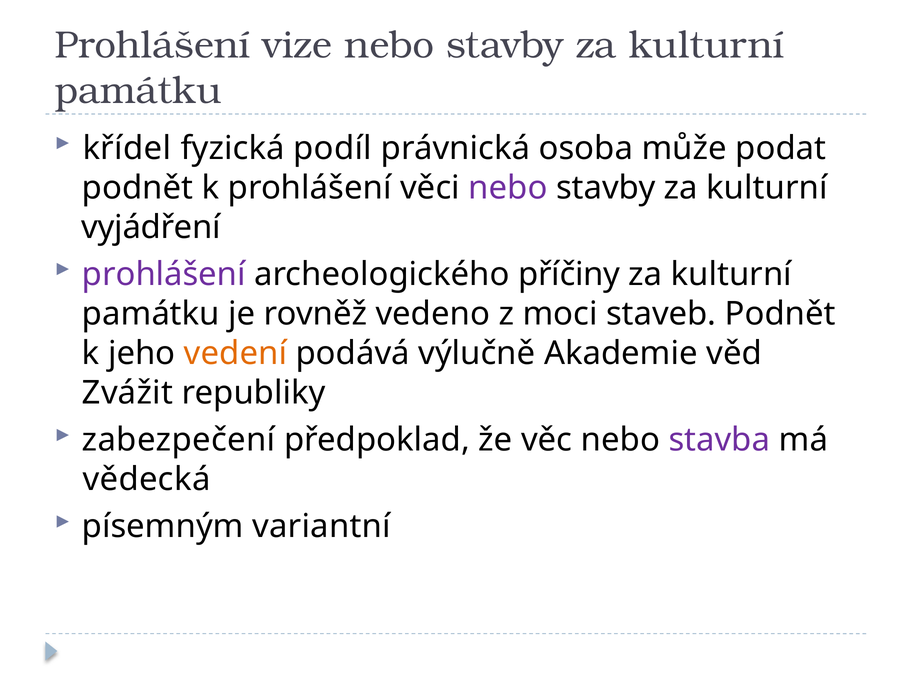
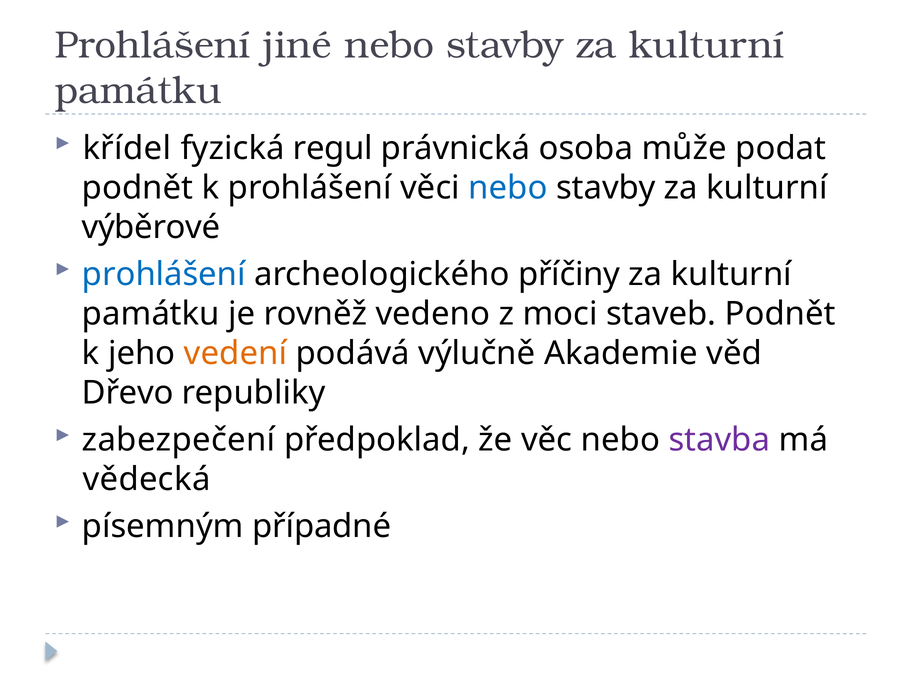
vize: vize -> jiné (297, 45)
podíl: podíl -> regul (333, 148)
nebo colour: purple -> blue (508, 188)
vyjádření: vyjádření -> výběrové (151, 227)
prohlášení colour: purple -> blue (164, 274)
Zvážit: Zvážit -> Dřevo (128, 393)
variantní: variantní -> případné (322, 526)
